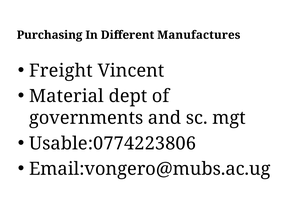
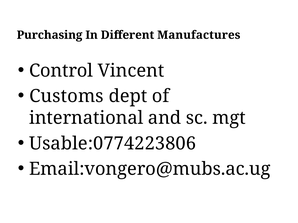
Freight: Freight -> Control (61, 71)
Material: Material -> Customs (66, 96)
governments: governments -> international (86, 118)
